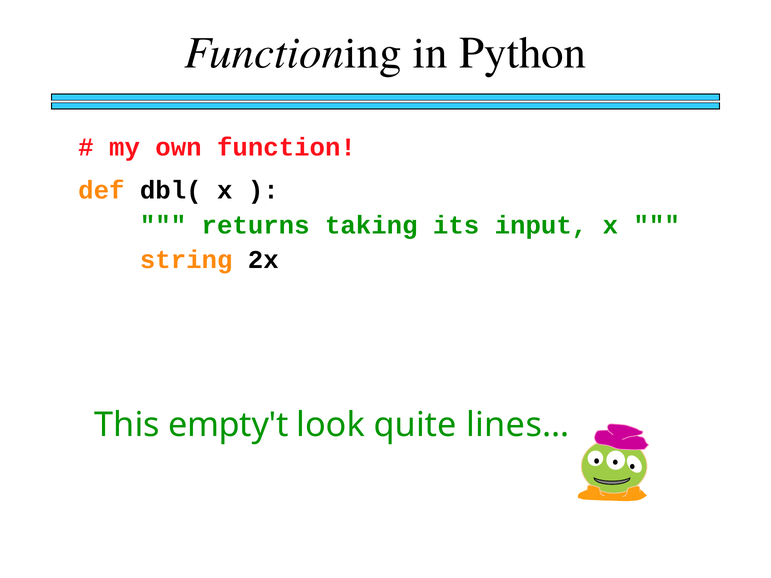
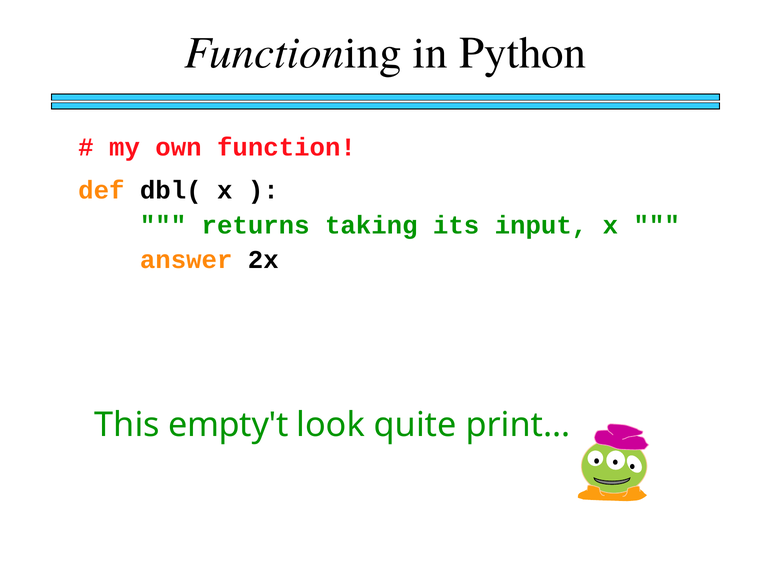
string: string -> answer (186, 260)
lines…: lines… -> print… (518, 425)
